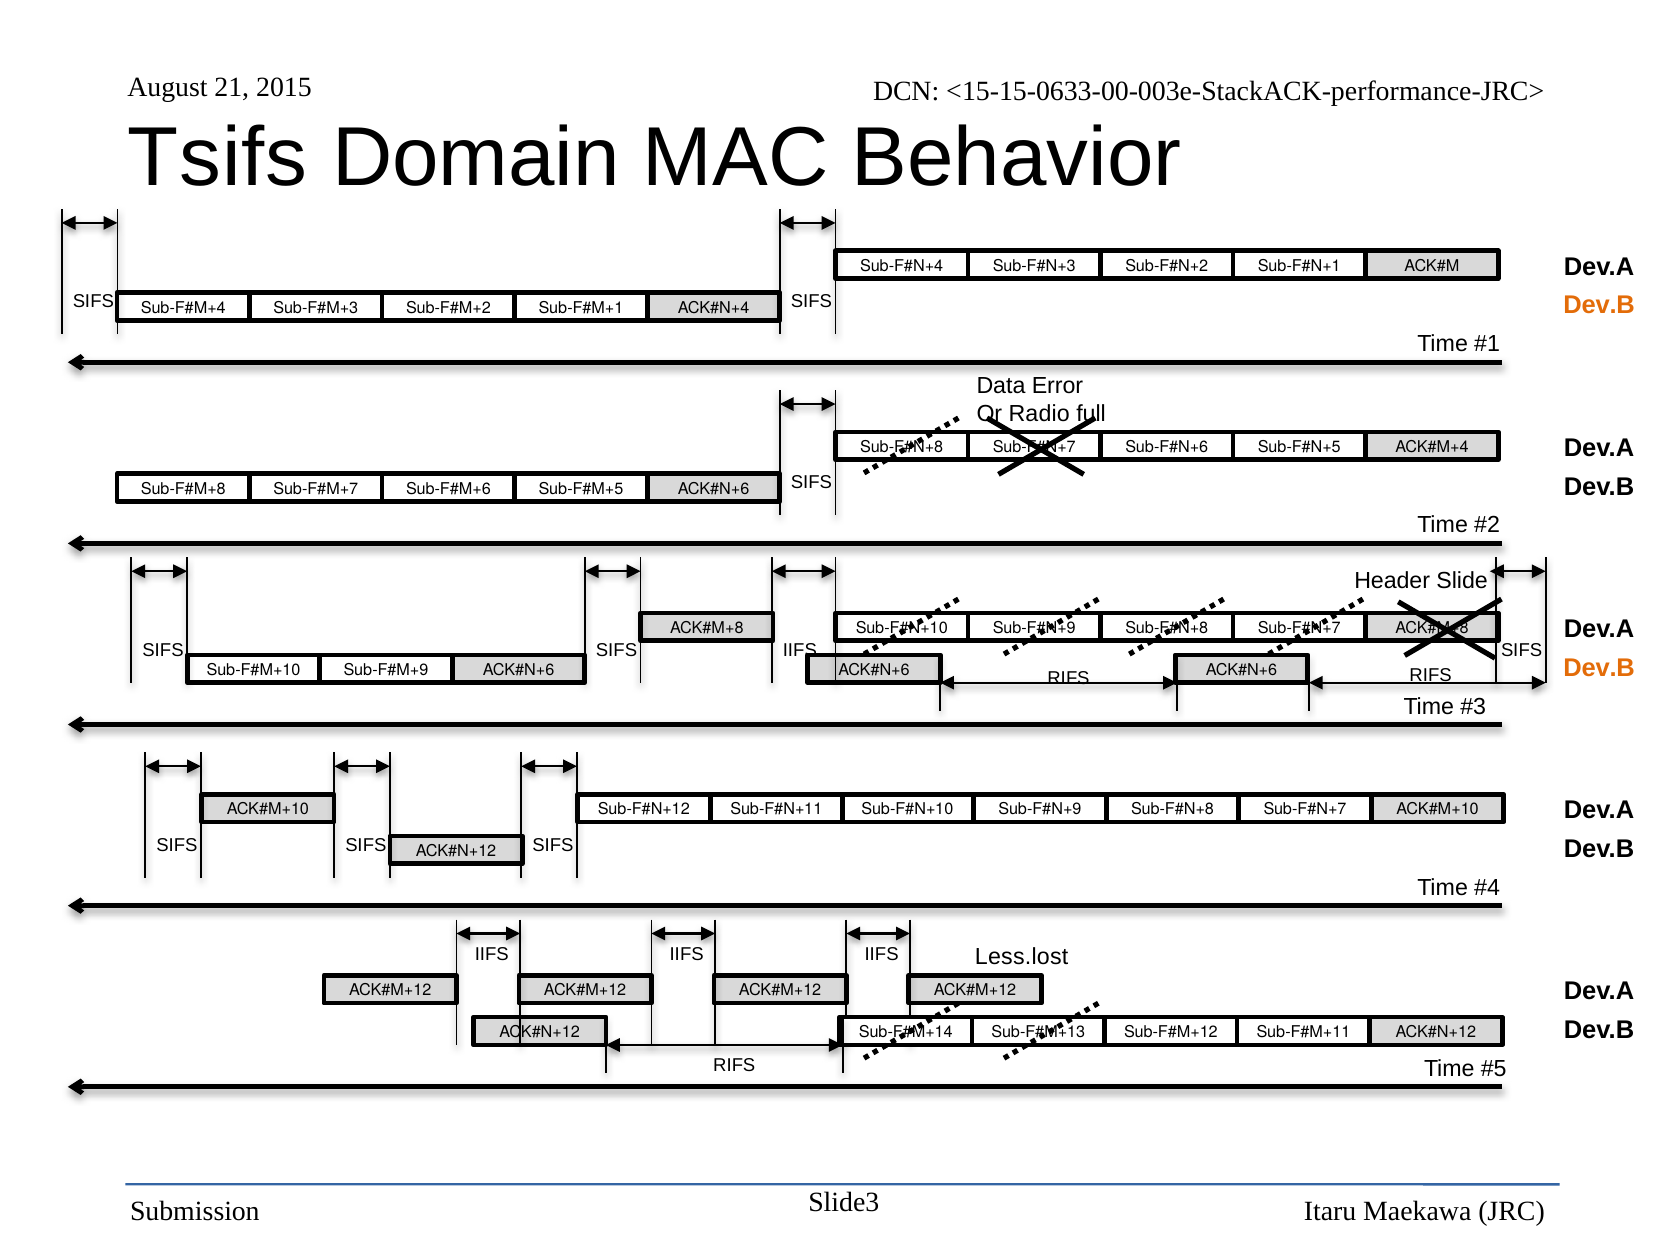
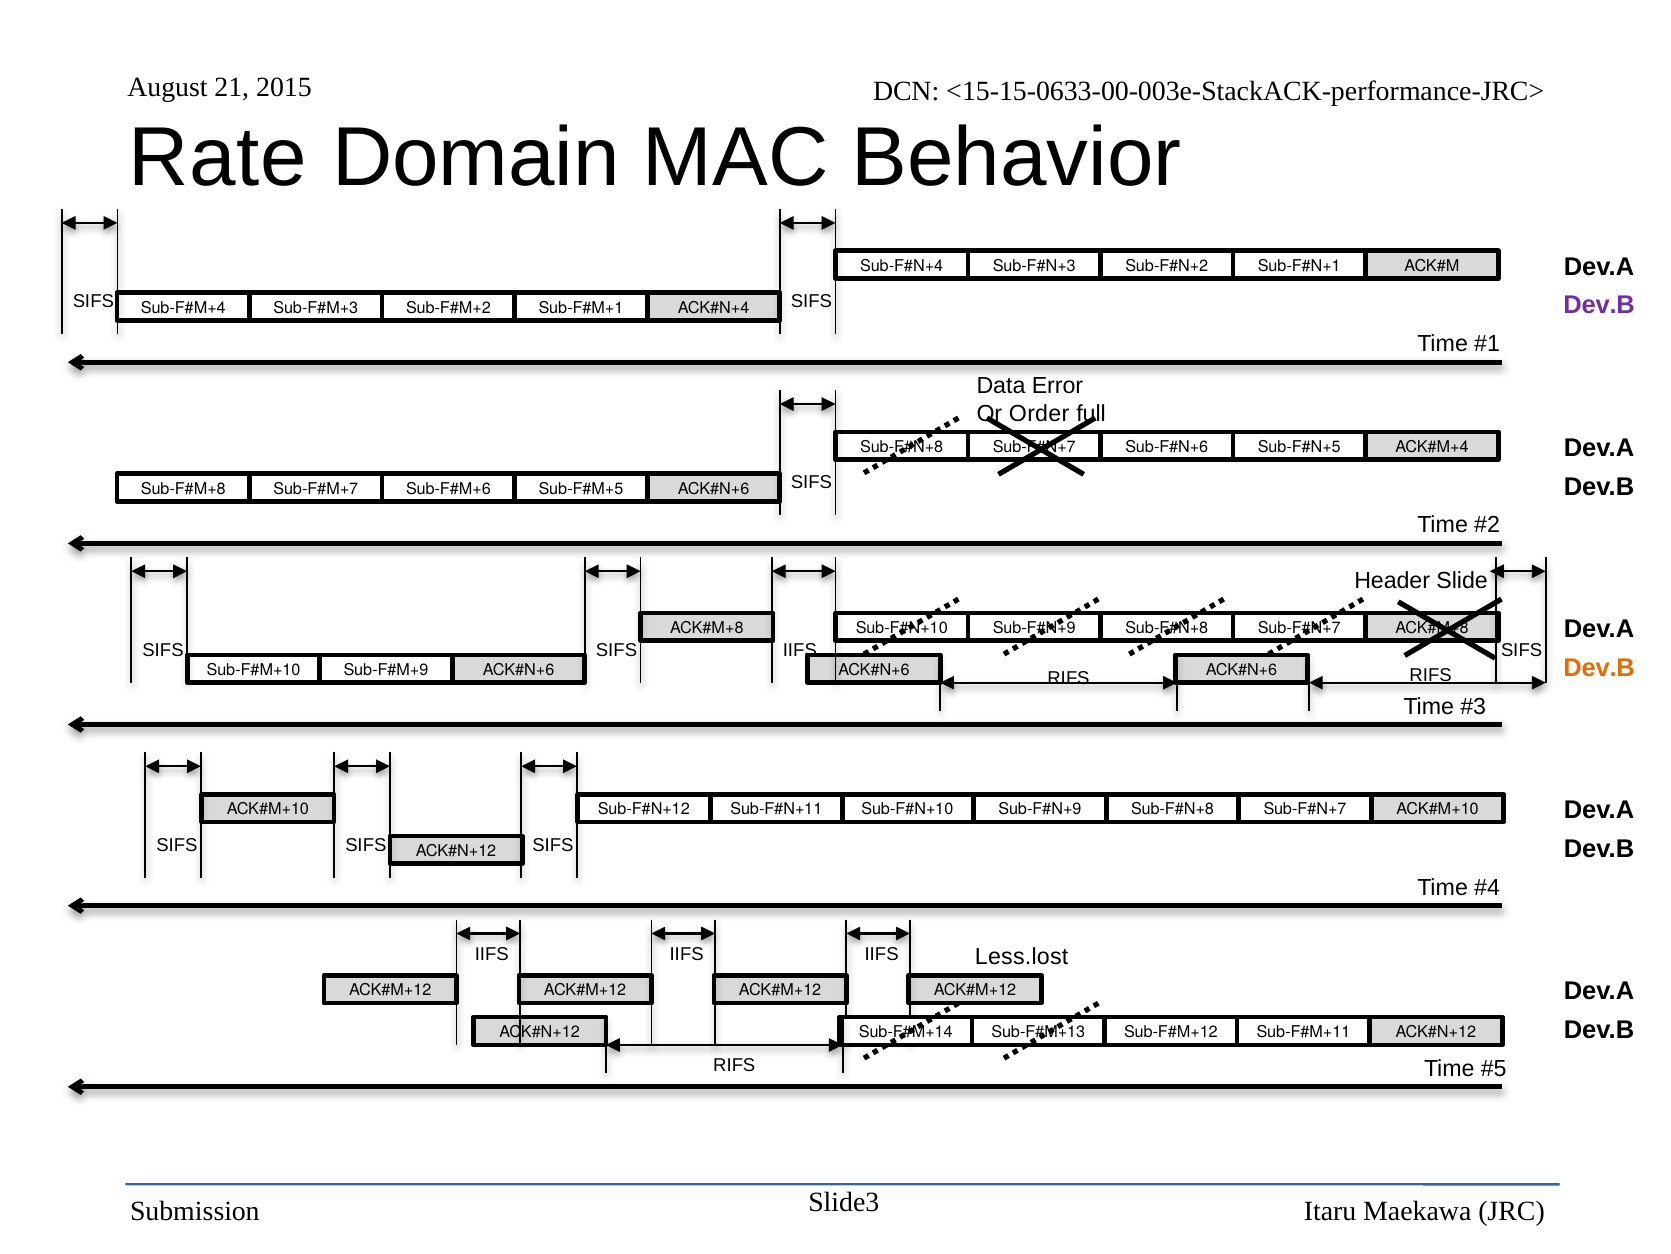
Tsifs: Tsifs -> Rate (217, 158)
Dev.B colour: orange -> purple (1599, 305)
Radio: Radio -> Order (1039, 414)
